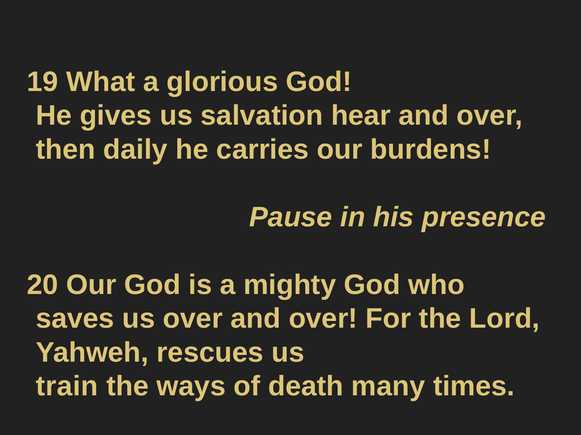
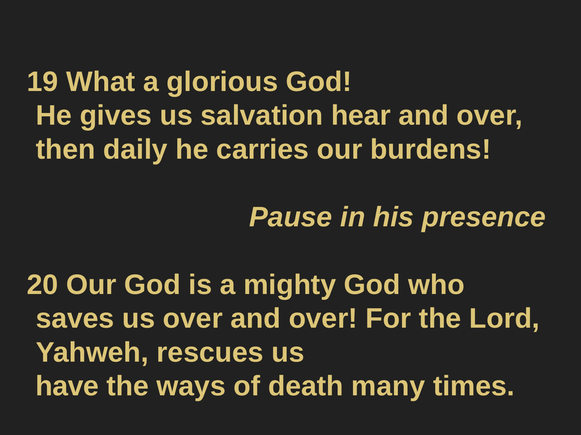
train: train -> have (67, 387)
